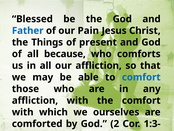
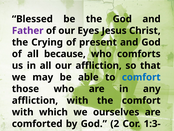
Father colour: blue -> purple (28, 31)
Pain: Pain -> Eyes (88, 31)
Things: Things -> Crying (47, 42)
